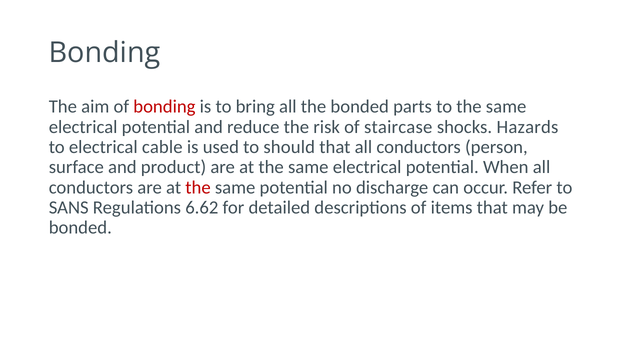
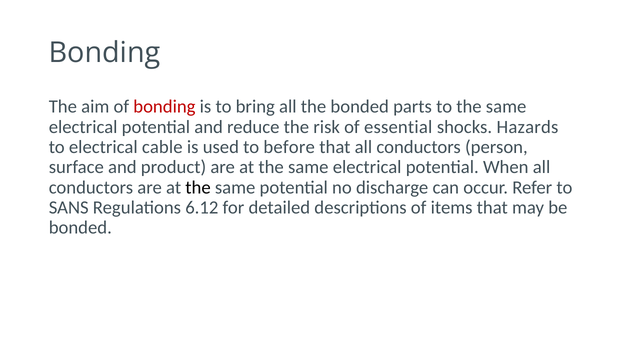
staircase: staircase -> essential (398, 127)
should: should -> before (289, 147)
the colour: red -> black (198, 188)
6.62: 6.62 -> 6.12 (202, 208)
